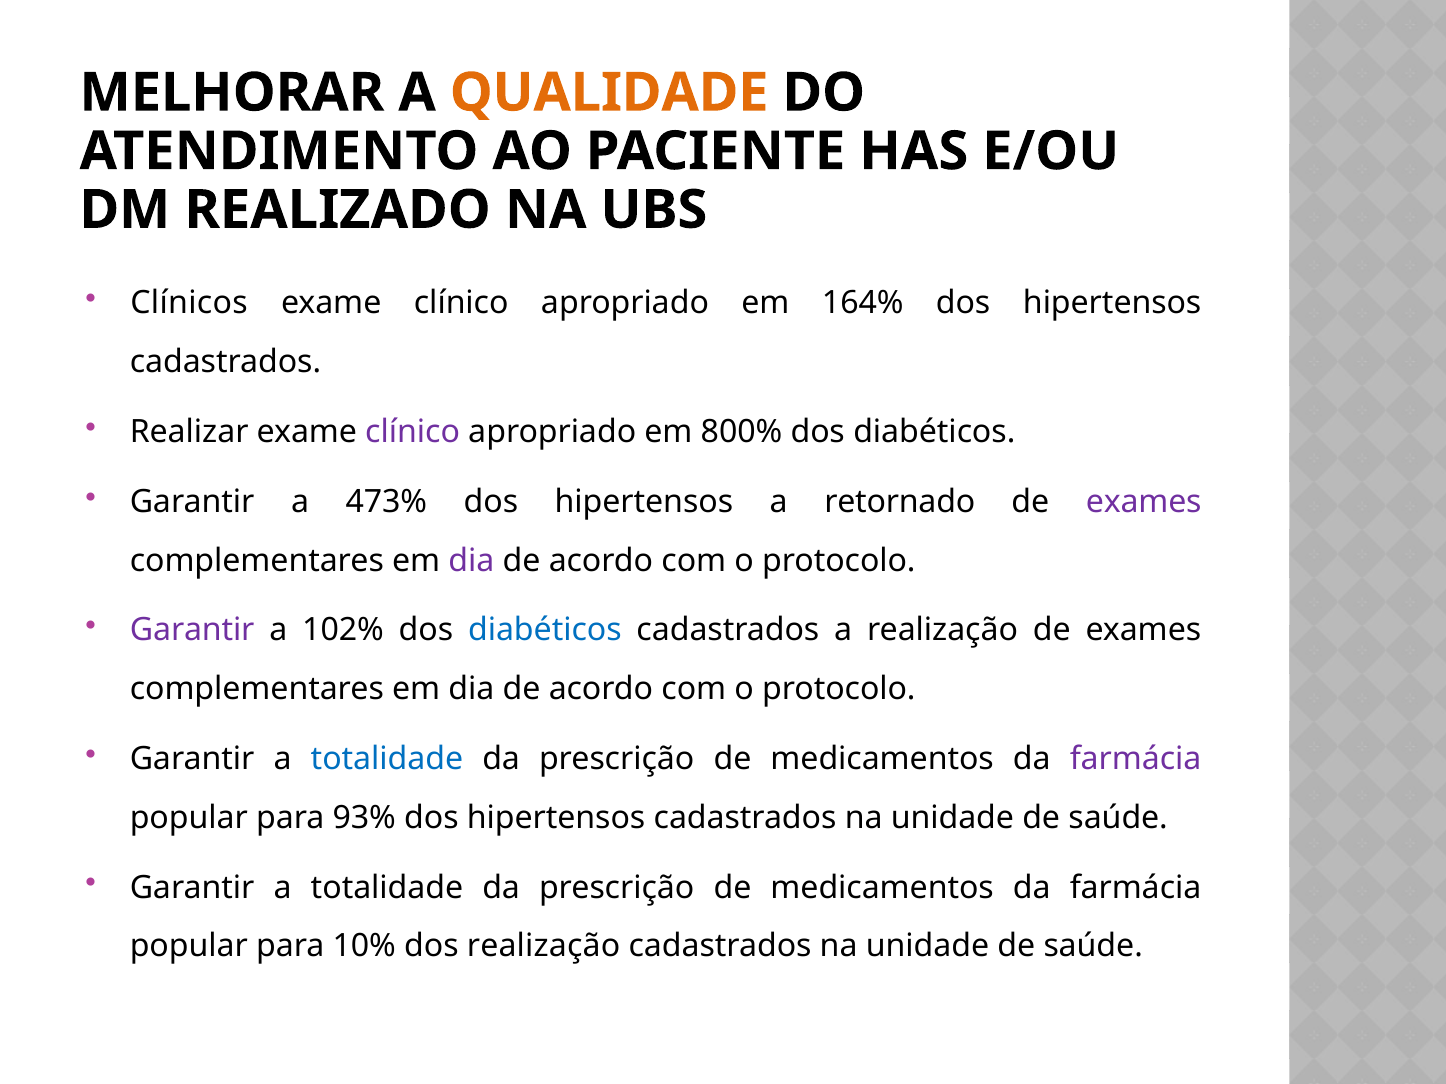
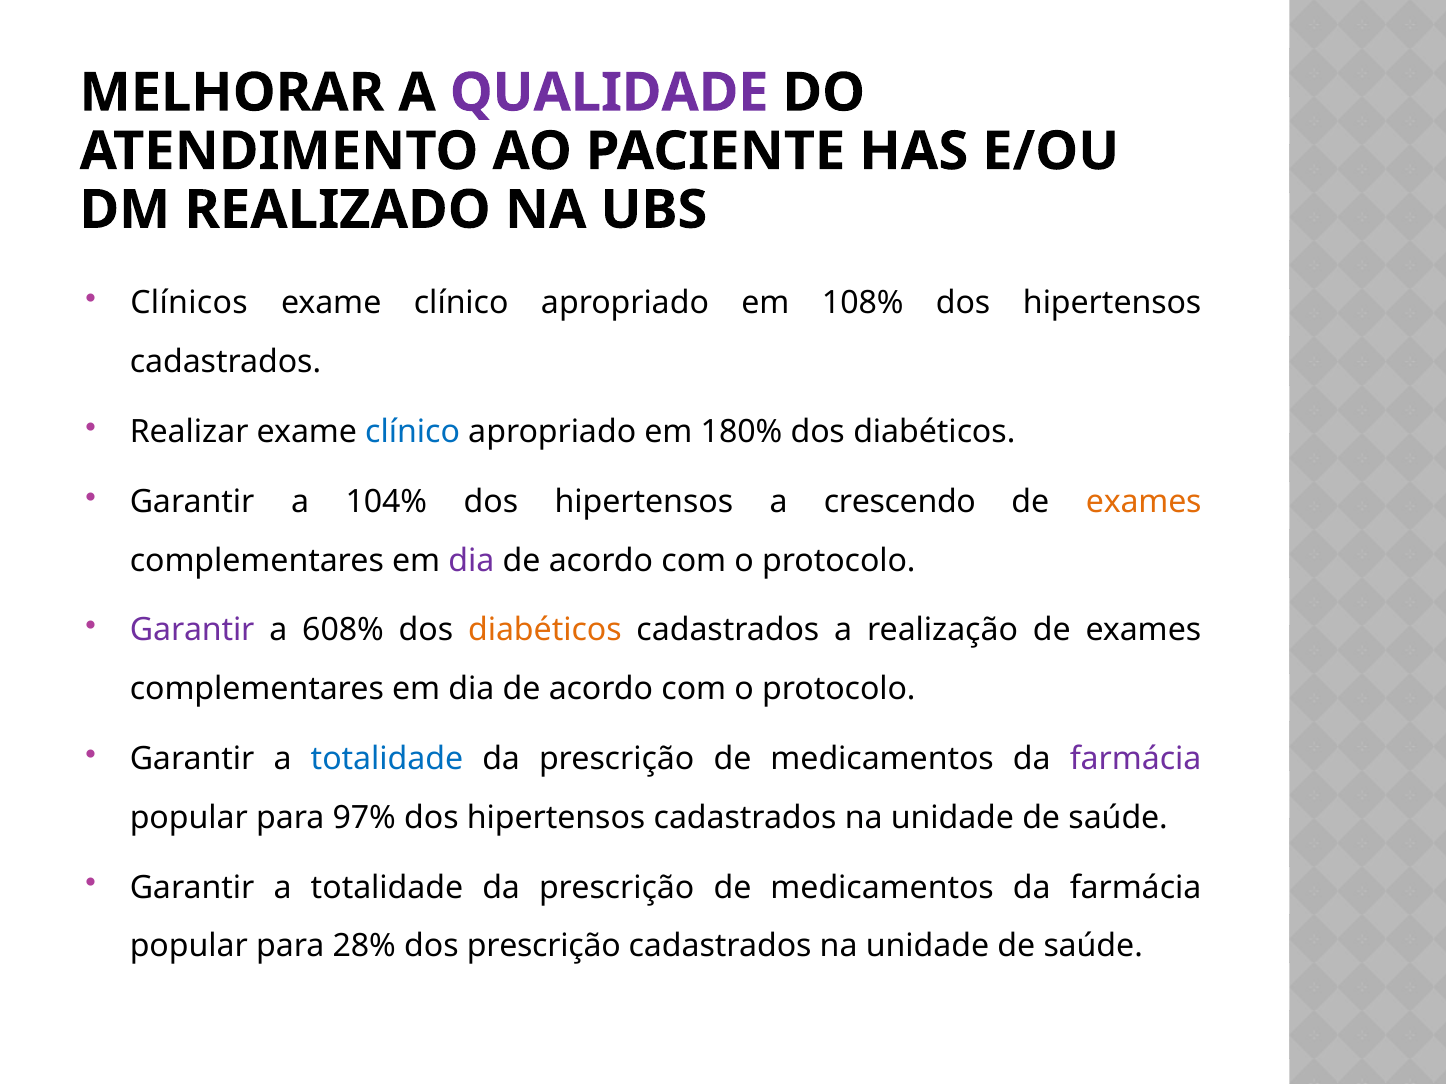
QUALIDADE colour: orange -> purple (609, 93)
164%: 164% -> 108% (863, 304)
clínico colour: purple -> blue (413, 432)
800%: 800% -> 180% (742, 432)
473%: 473% -> 104% (386, 502)
retornado: retornado -> crescendo (900, 502)
exames colour: purple -> orange (1144, 502)
102%: 102% -> 608% (343, 631)
diabéticos colour: blue -> orange (545, 631)
93%: 93% -> 97% (364, 818)
10%: 10% -> 28% (364, 947)
dos realização: realização -> prescrição (544, 947)
